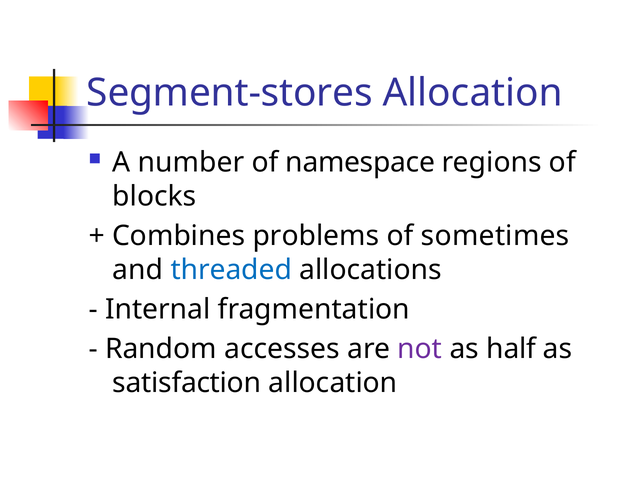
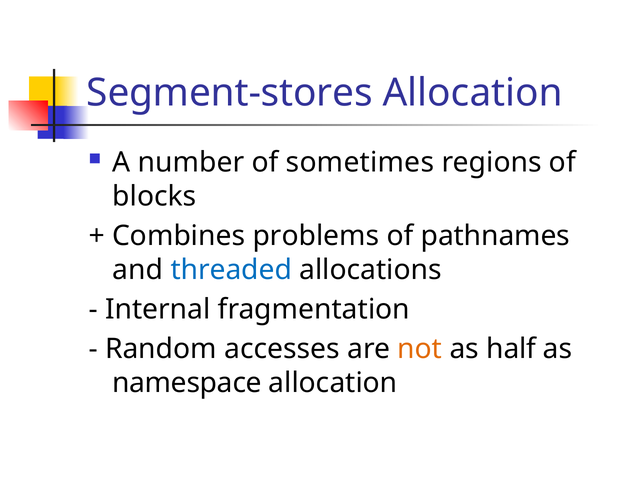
namespace: namespace -> sometimes (360, 162)
sometimes: sometimes -> pathnames (495, 236)
not colour: purple -> orange (420, 349)
satisfaction: satisfaction -> namespace (187, 383)
